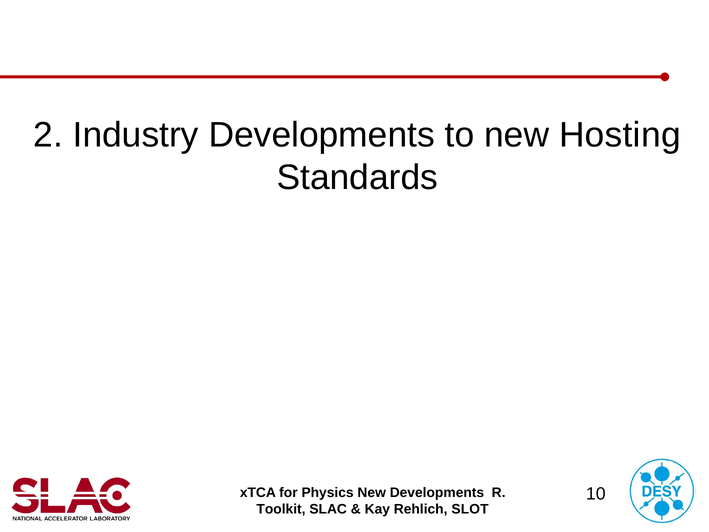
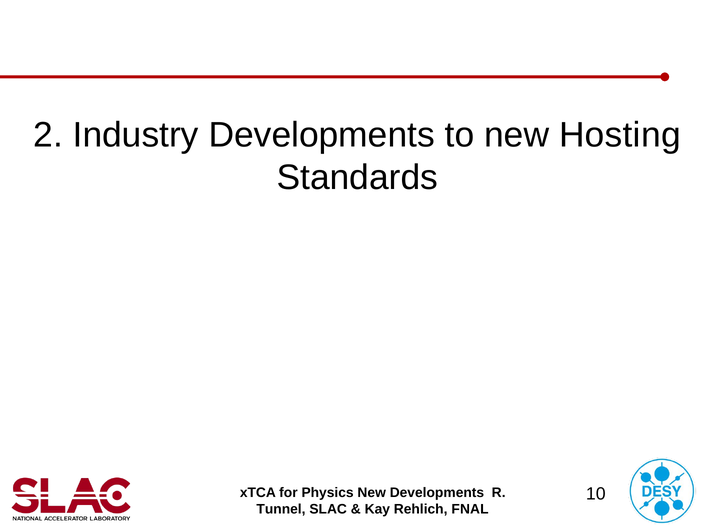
Toolkit: Toolkit -> Tunnel (281, 509)
SLOT: SLOT -> FNAL (470, 509)
